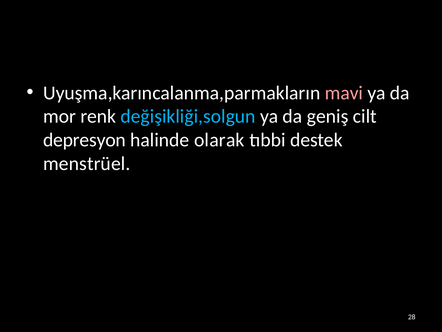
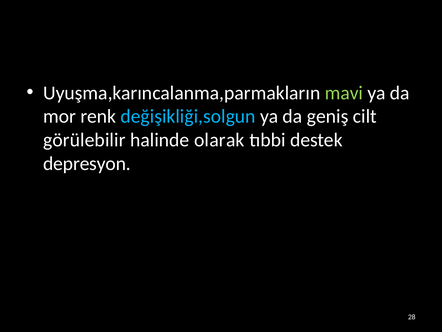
mavi colour: pink -> light green (344, 93)
depresyon: depresyon -> görülebilir (84, 140)
menstrüel: menstrüel -> depresyon (87, 163)
